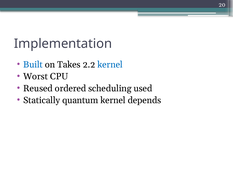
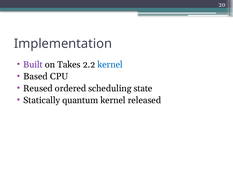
Built colour: blue -> purple (33, 65)
Worst: Worst -> Based (36, 76)
used: used -> state (143, 88)
depends: depends -> released (144, 100)
